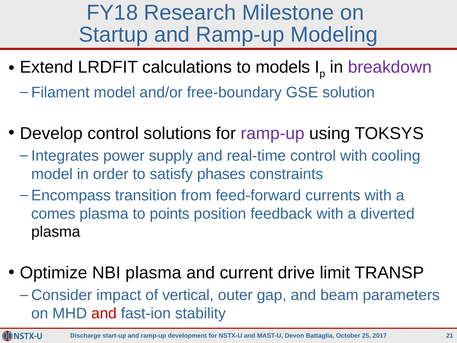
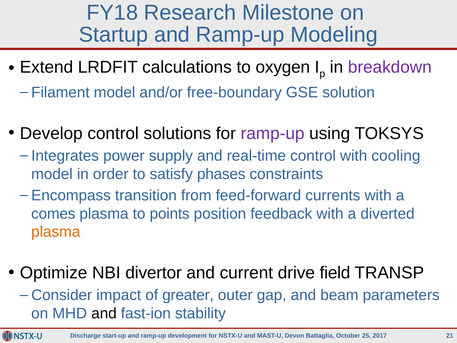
models: models -> oxygen (283, 67)
plasma colour: black -> orange (56, 232)
NBI plasma: plasma -> divertor (154, 273)
limit: limit -> field (335, 273)
vertical: vertical -> greater (188, 295)
and colour: red -> black (104, 313)
